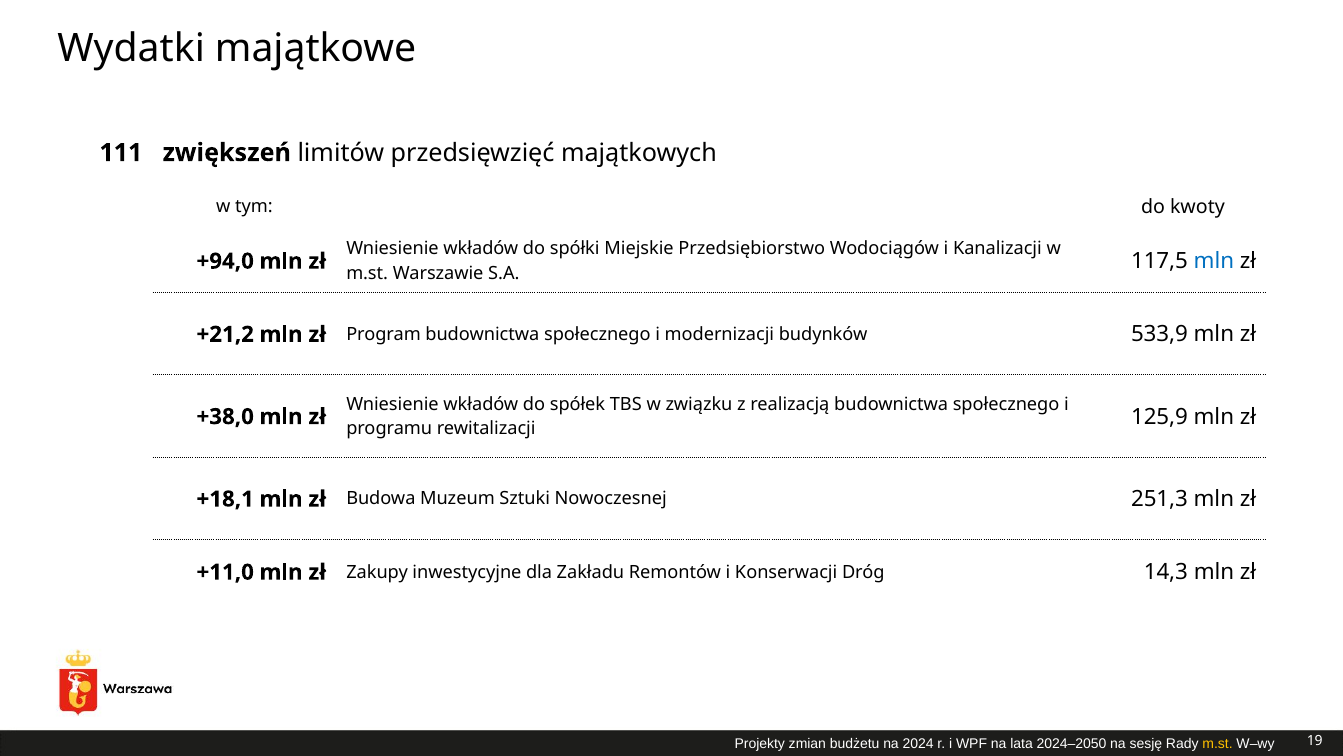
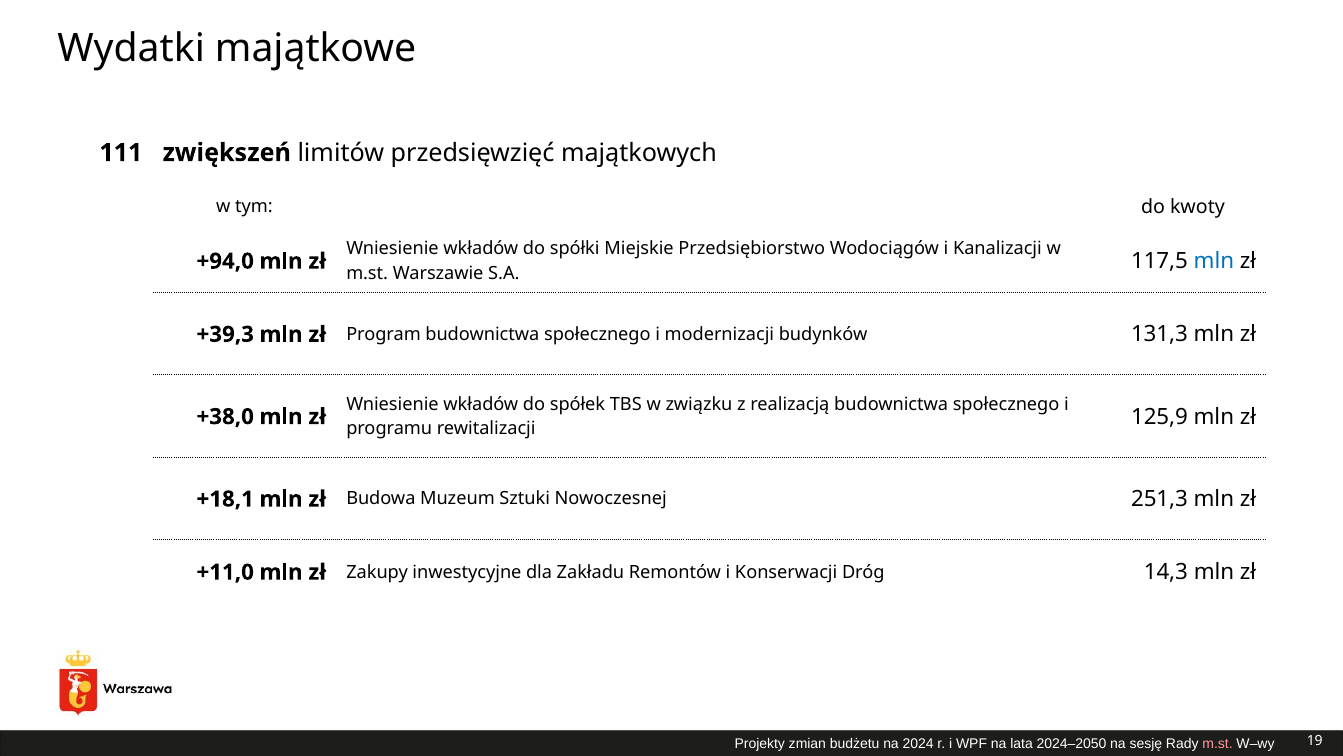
+21,2: +21,2 -> +39,3 (225, 334)
533,9: 533,9 -> 131,3 (1159, 334)
m.st colour: yellow -> pink (1218, 743)
